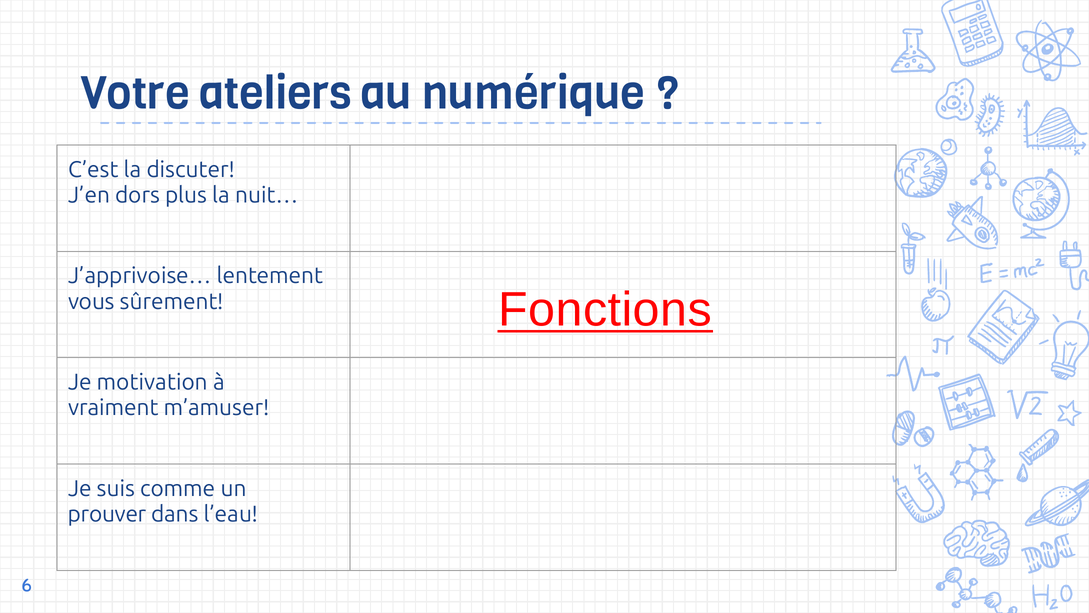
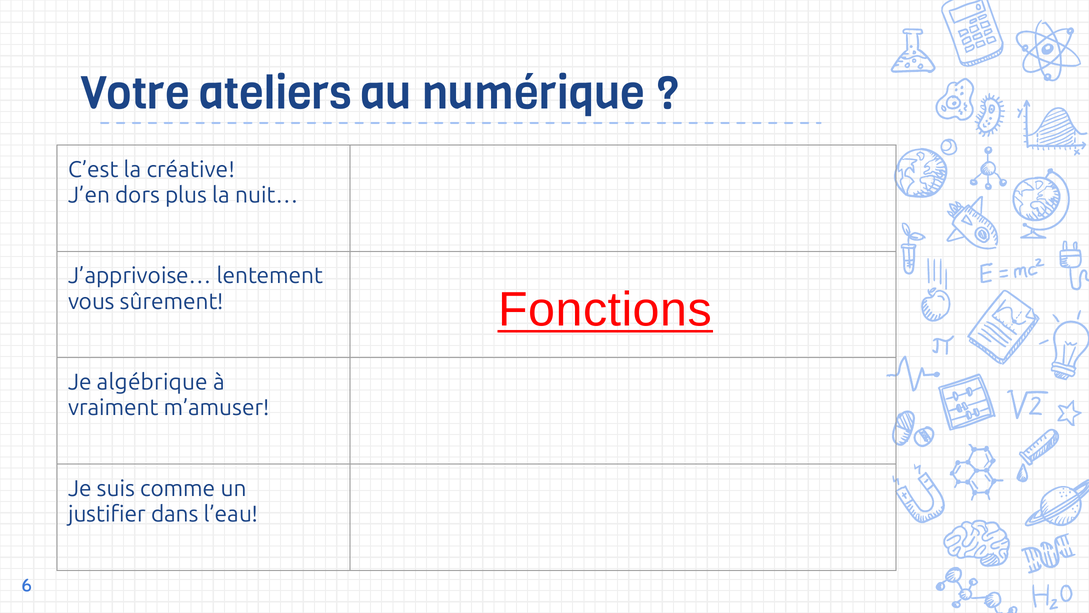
discuter: discuter -> créative (191, 170)
motivation: motivation -> algébrique (152, 382)
prouver: prouver -> justifier (107, 514)
